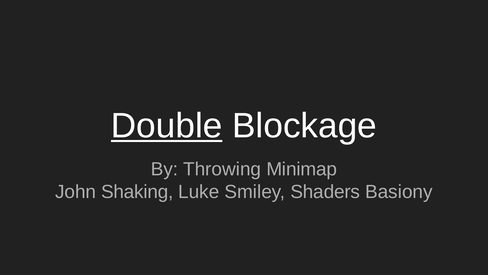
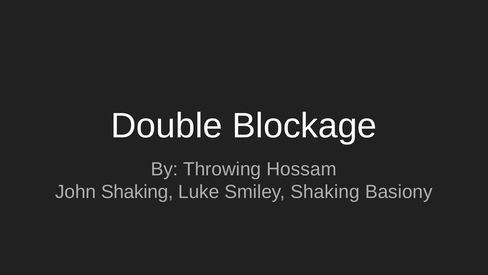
Double underline: present -> none (167, 126)
Minimap: Minimap -> Hossam (302, 169)
Smiley Shaders: Shaders -> Shaking (325, 192)
